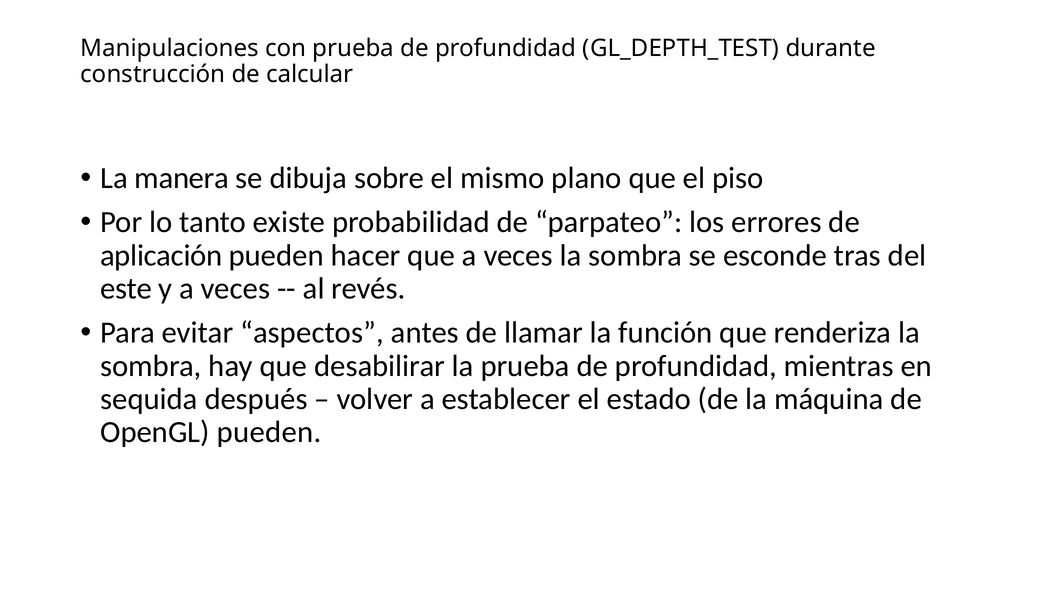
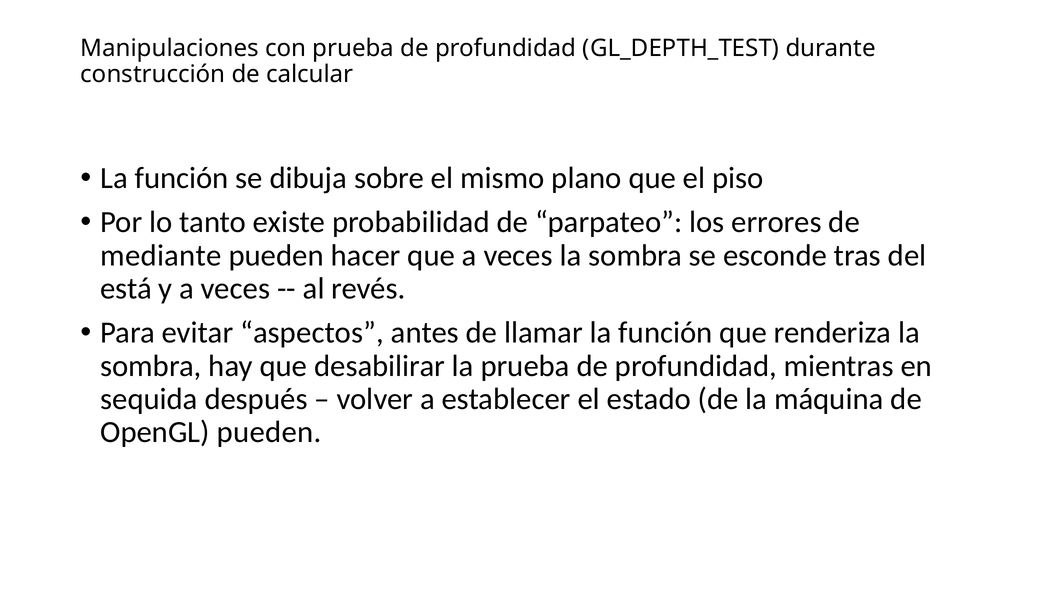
manera: manera -> función (182, 178)
aplicación: aplicación -> mediante (161, 256)
este: este -> está (126, 289)
